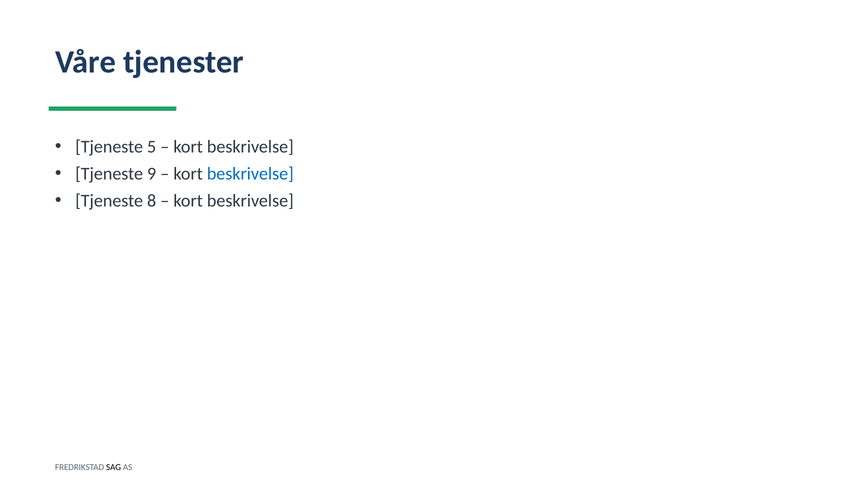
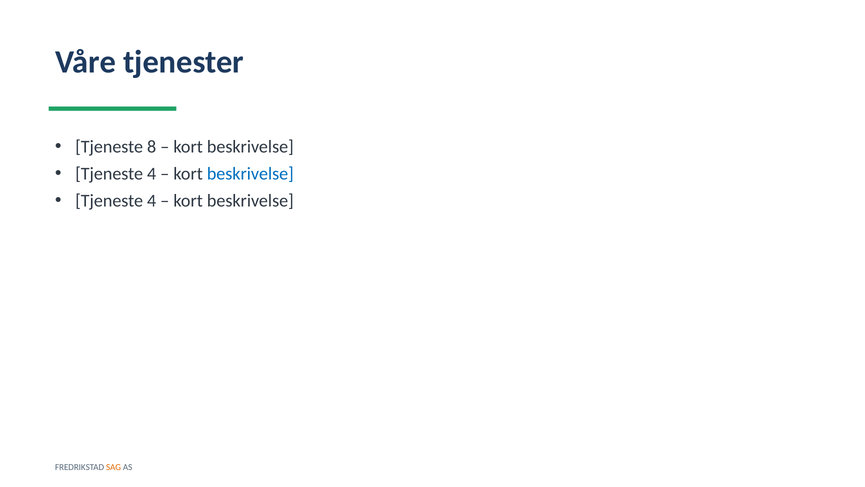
5: 5 -> 8 (152, 147)
9: 9 -> 4 (152, 174)
8: 8 -> 4 (152, 201)
SAG colour: black -> orange (114, 467)
